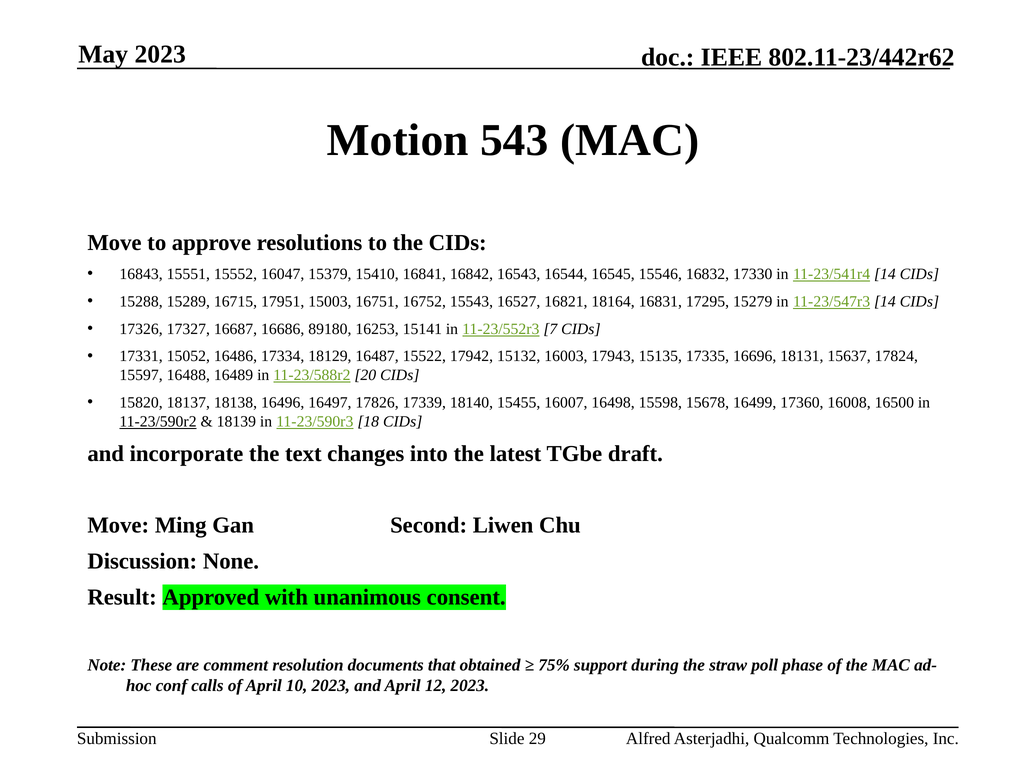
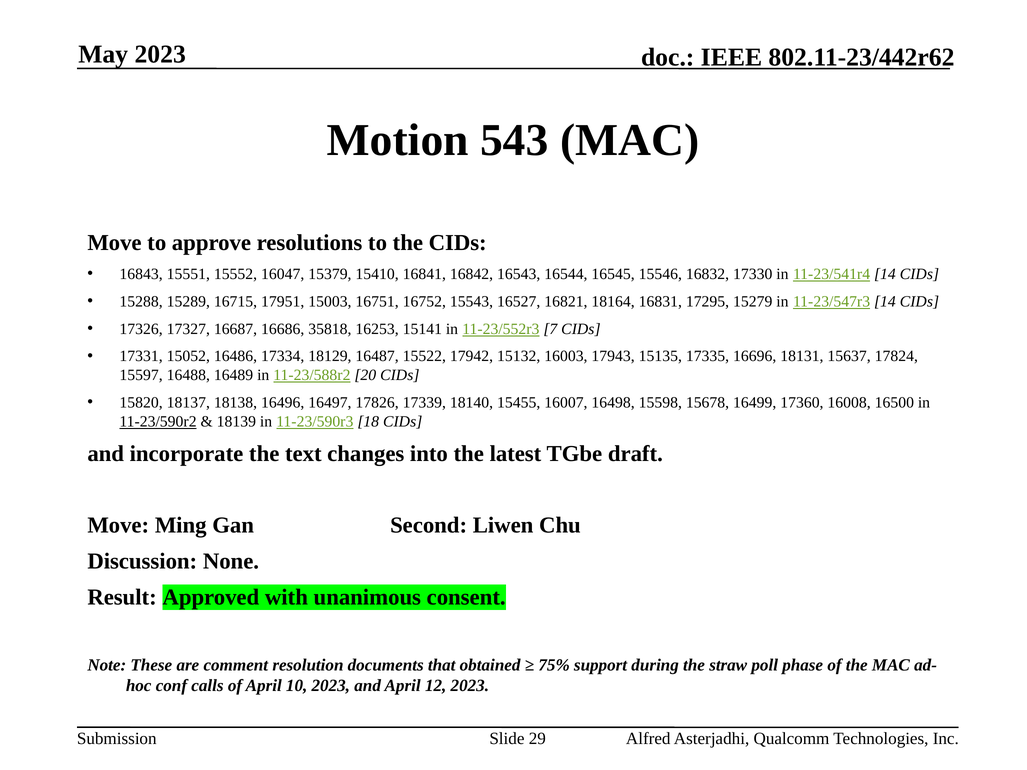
89180: 89180 -> 35818 (330, 329)
